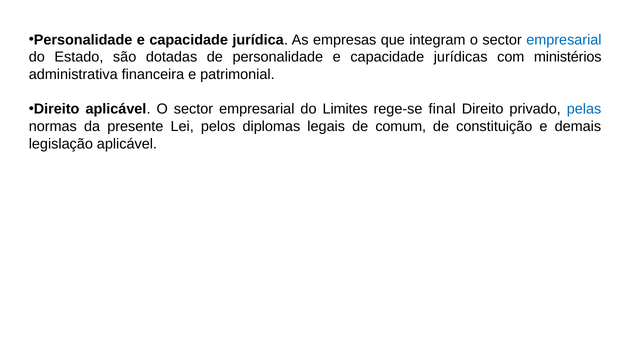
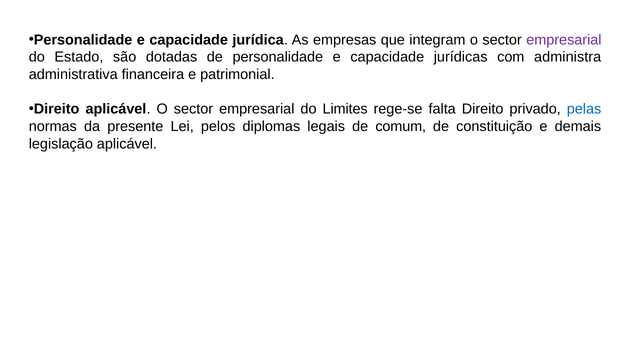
empresarial colour: blue -> purple (564, 40)
ministérios: ministérios -> administra (568, 57)
final: final -> falta (442, 109)
